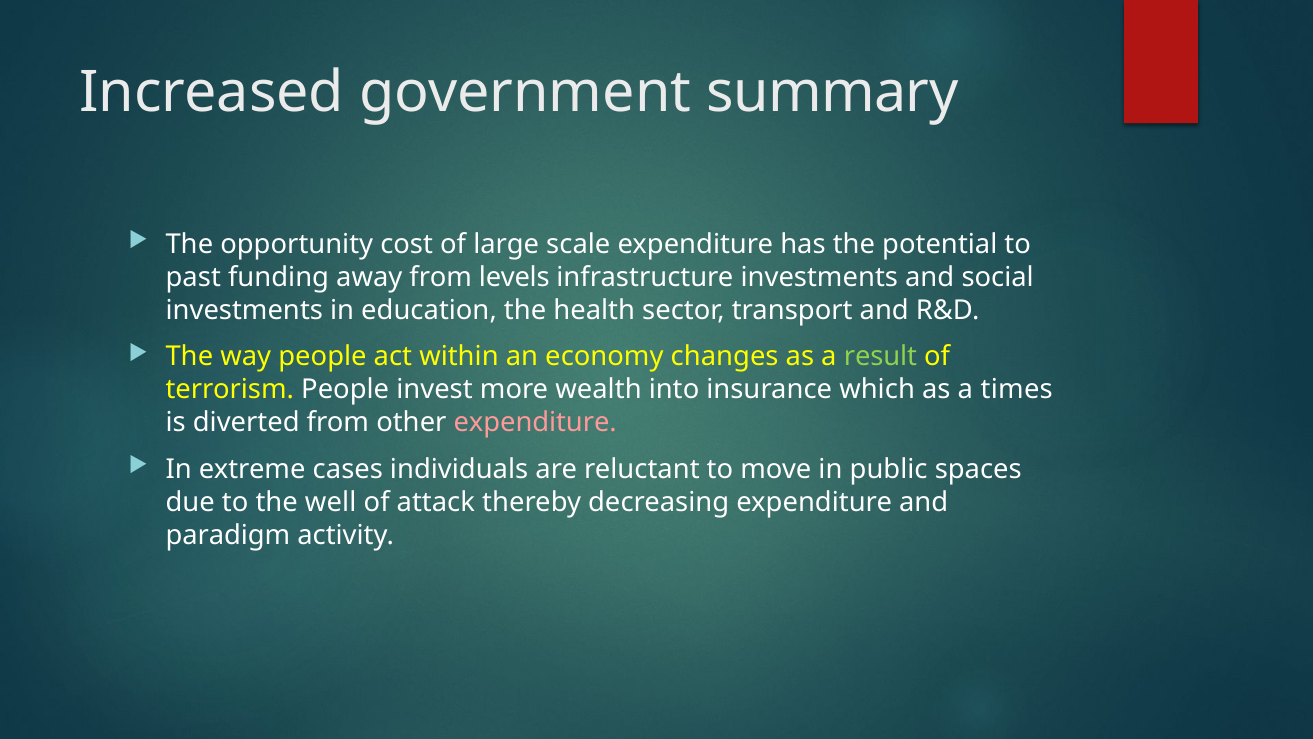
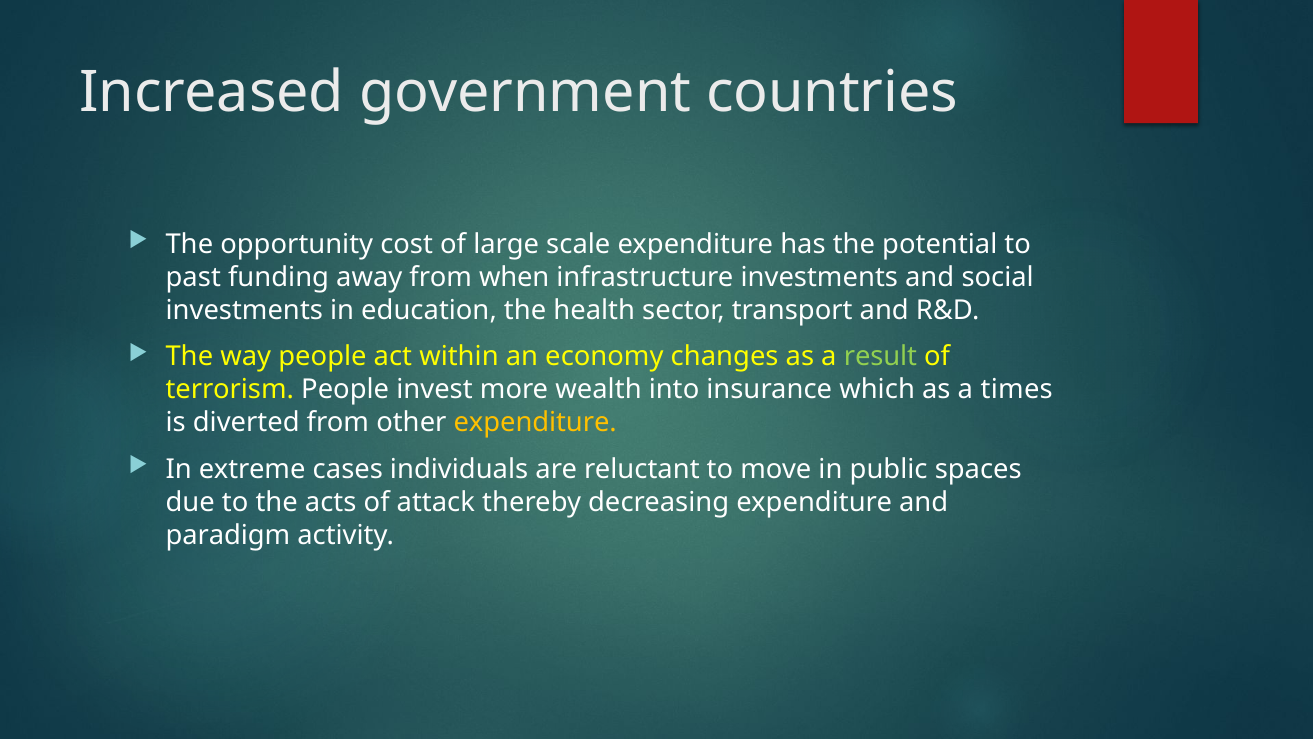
summary: summary -> countries (832, 92)
levels: levels -> when (514, 277)
expenditure colour: pink -> yellow (535, 422)
well: well -> acts (331, 502)
